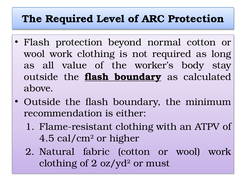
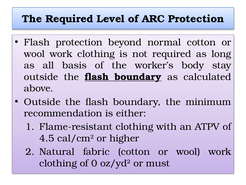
value: value -> basis (74, 65)
of 2: 2 -> 0 (94, 163)
